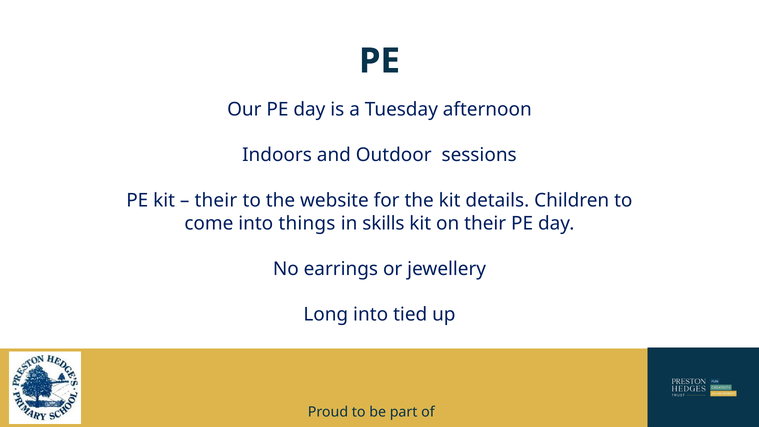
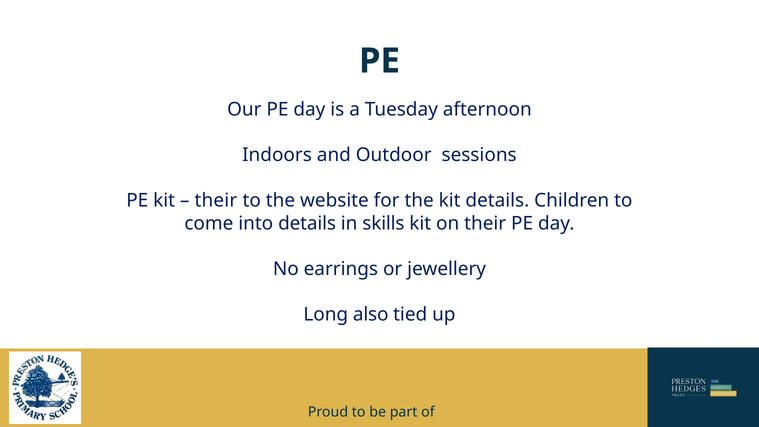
into things: things -> details (307, 223)
Long into: into -> also (371, 314)
